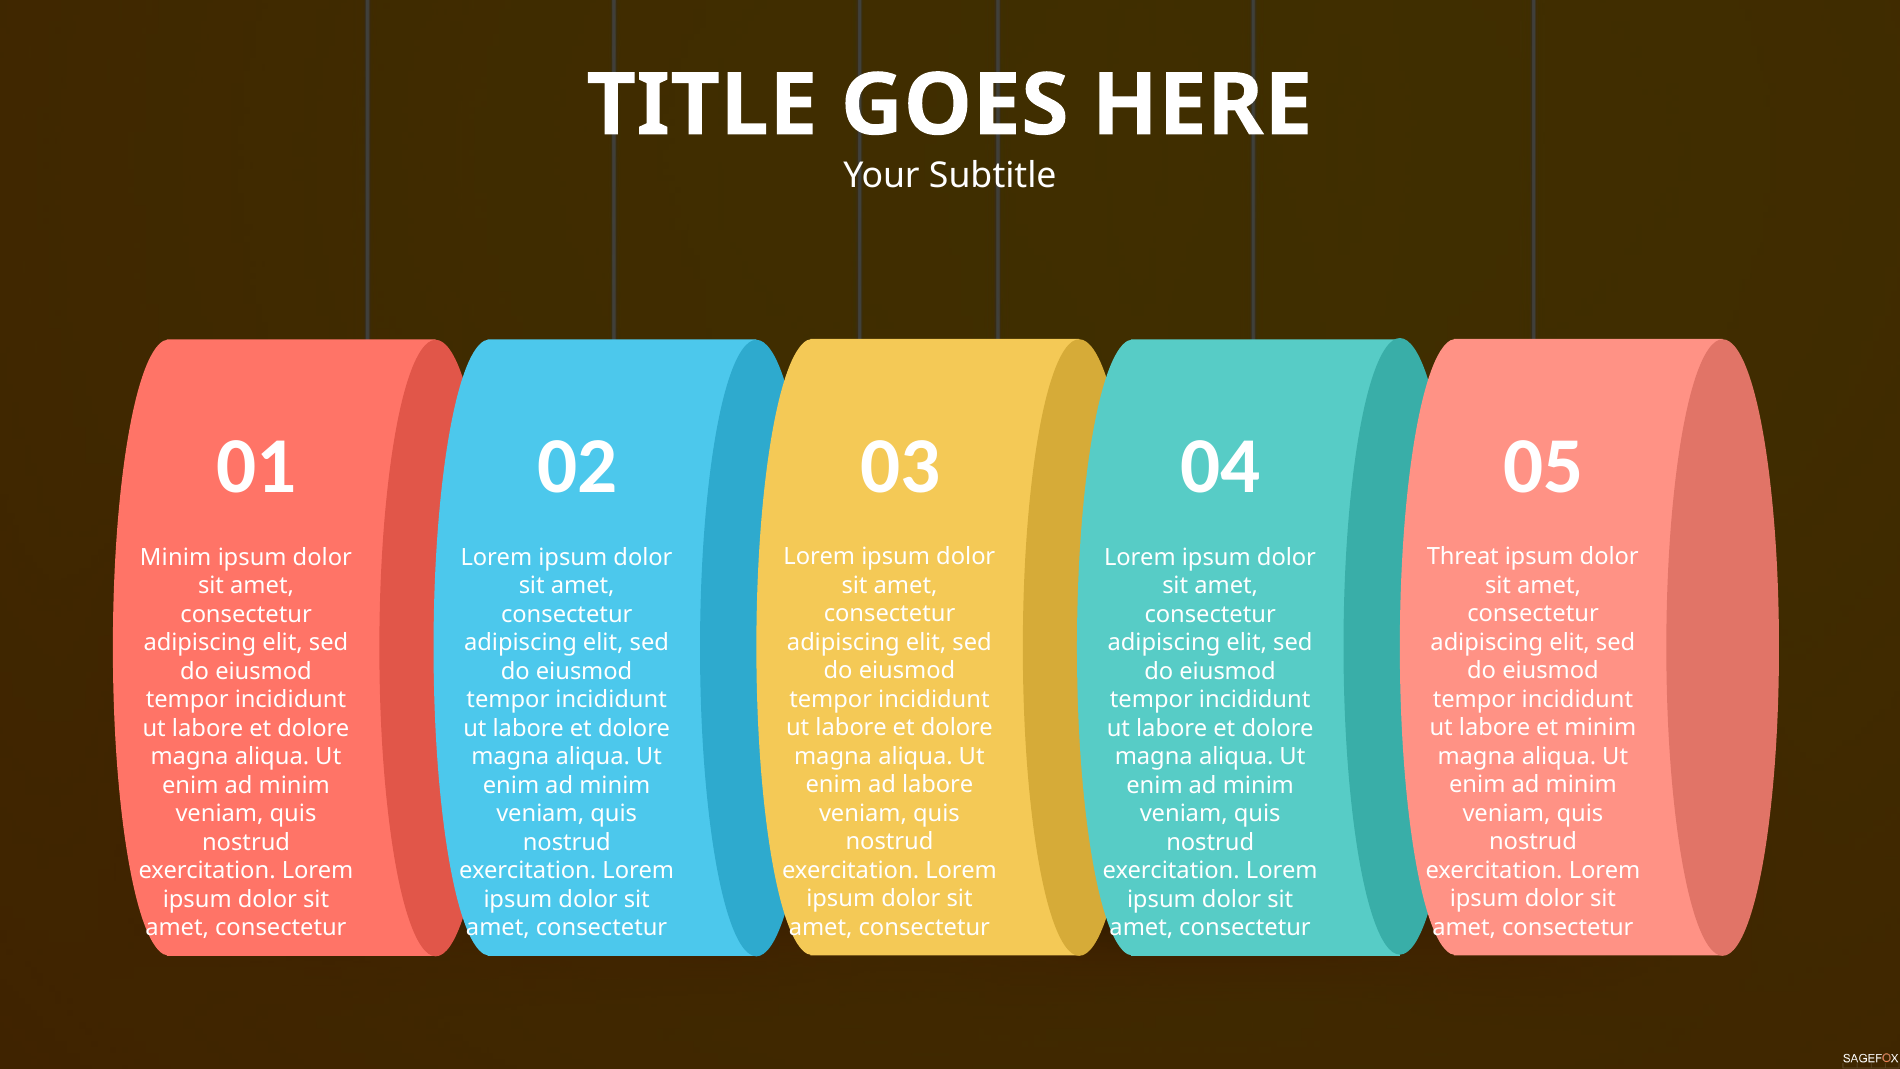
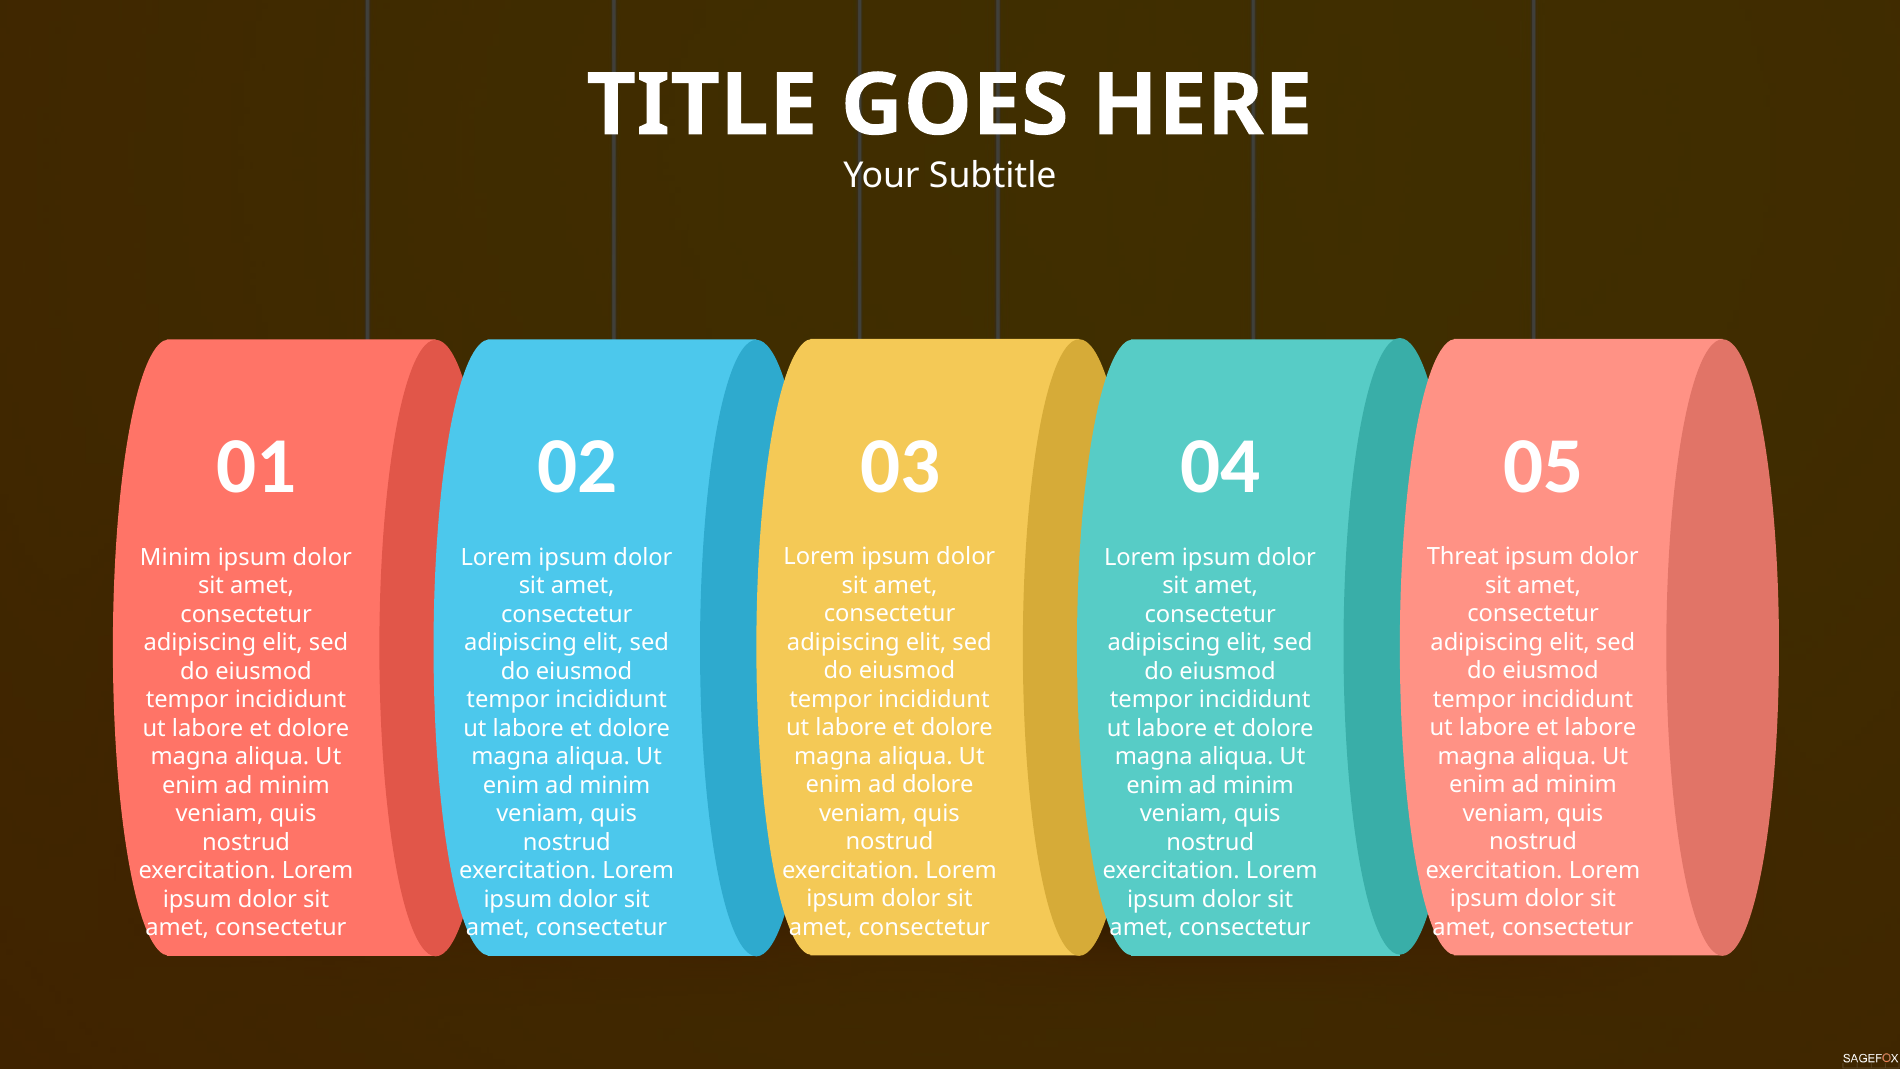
et minim: minim -> labore (1600, 728)
ad labore: labore -> dolore (938, 785)
